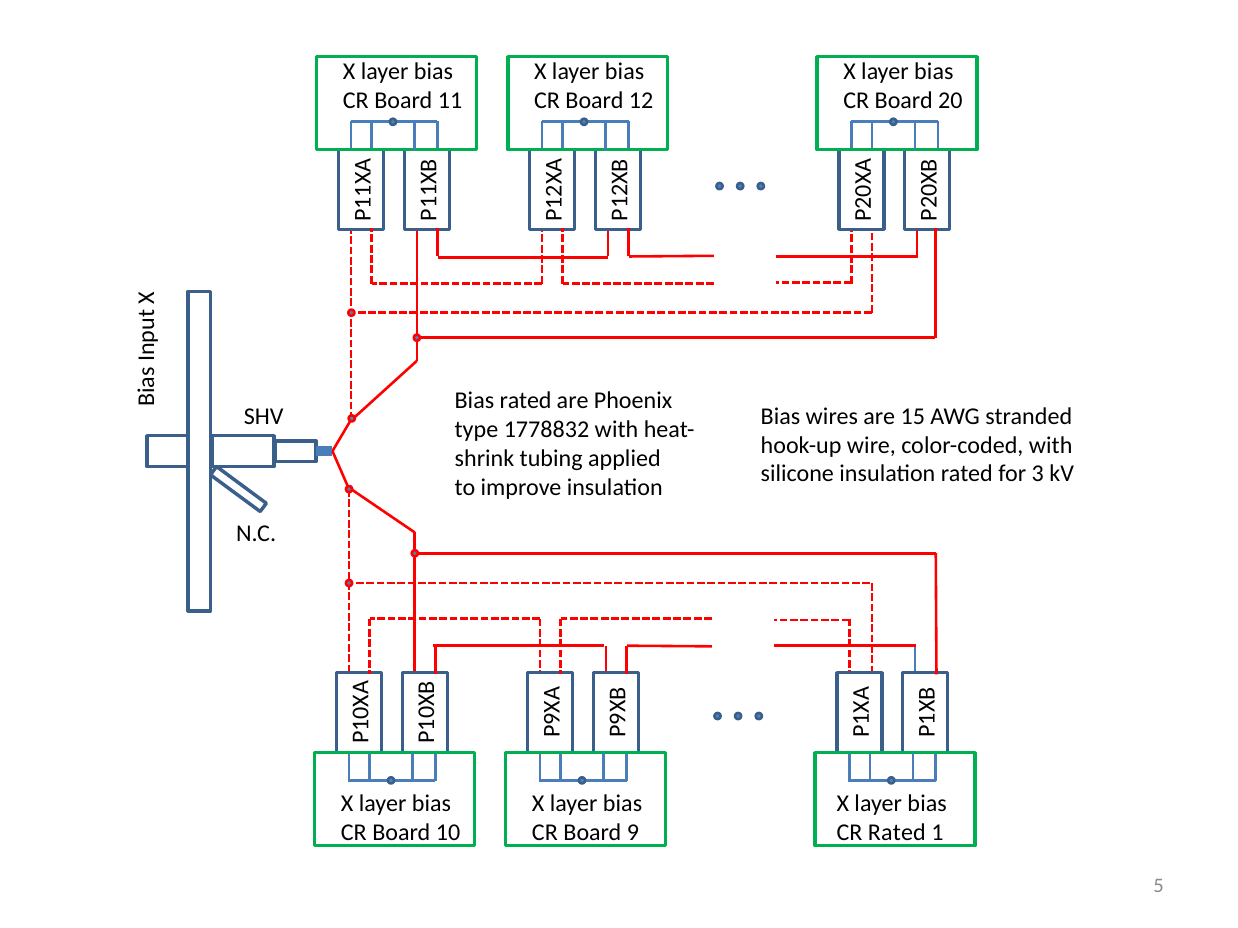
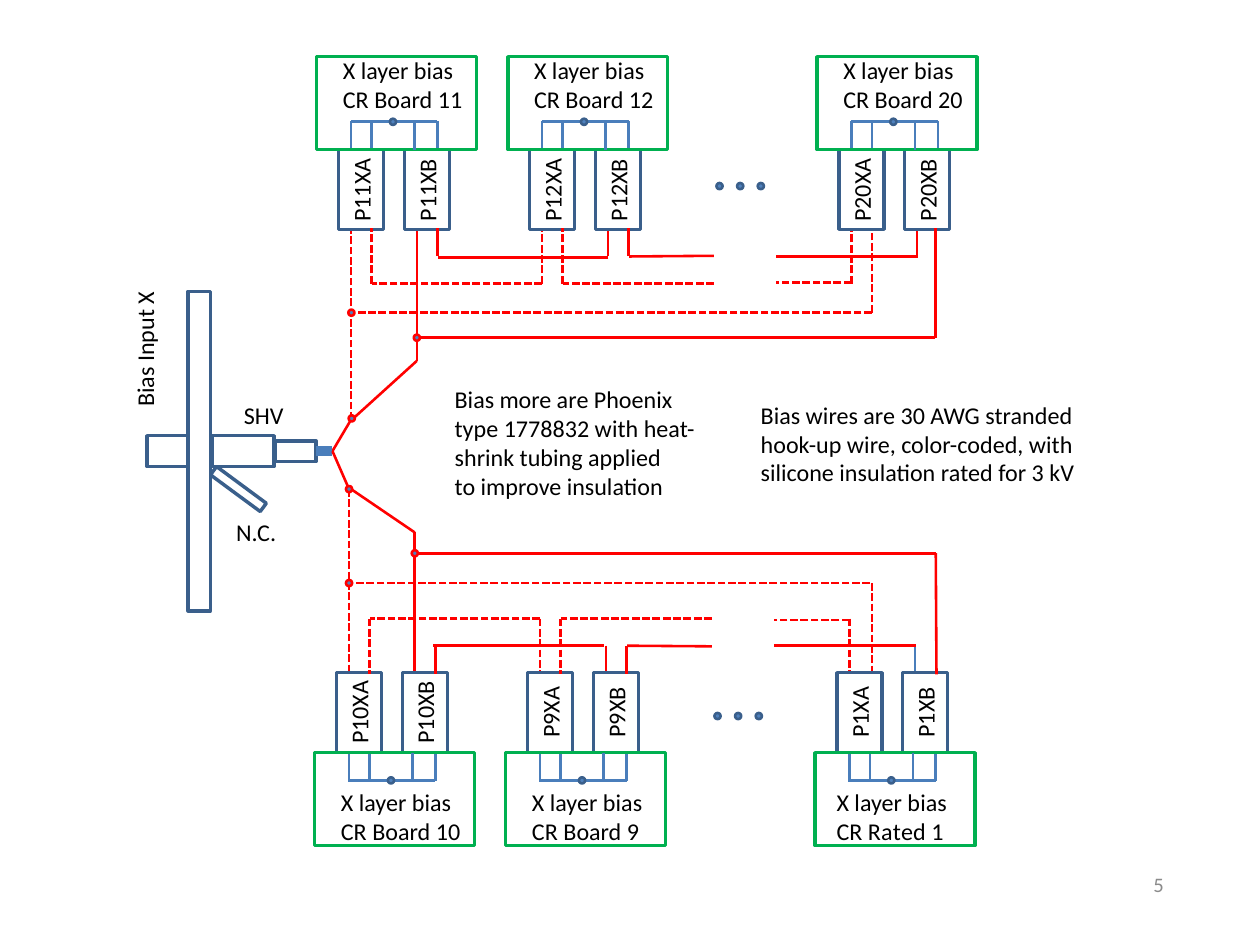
Bias rated: rated -> more (526, 401)
15: 15 -> 30 (913, 416)
